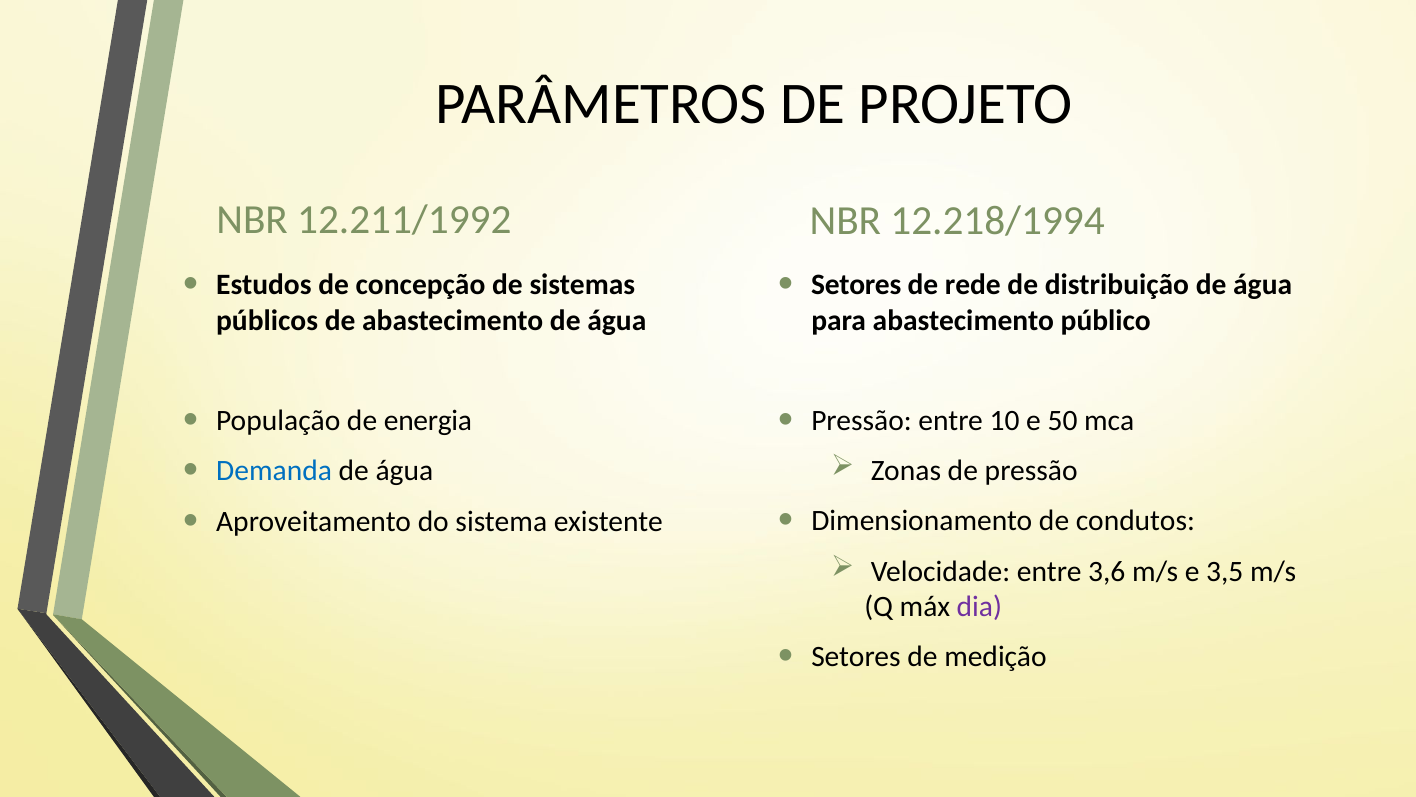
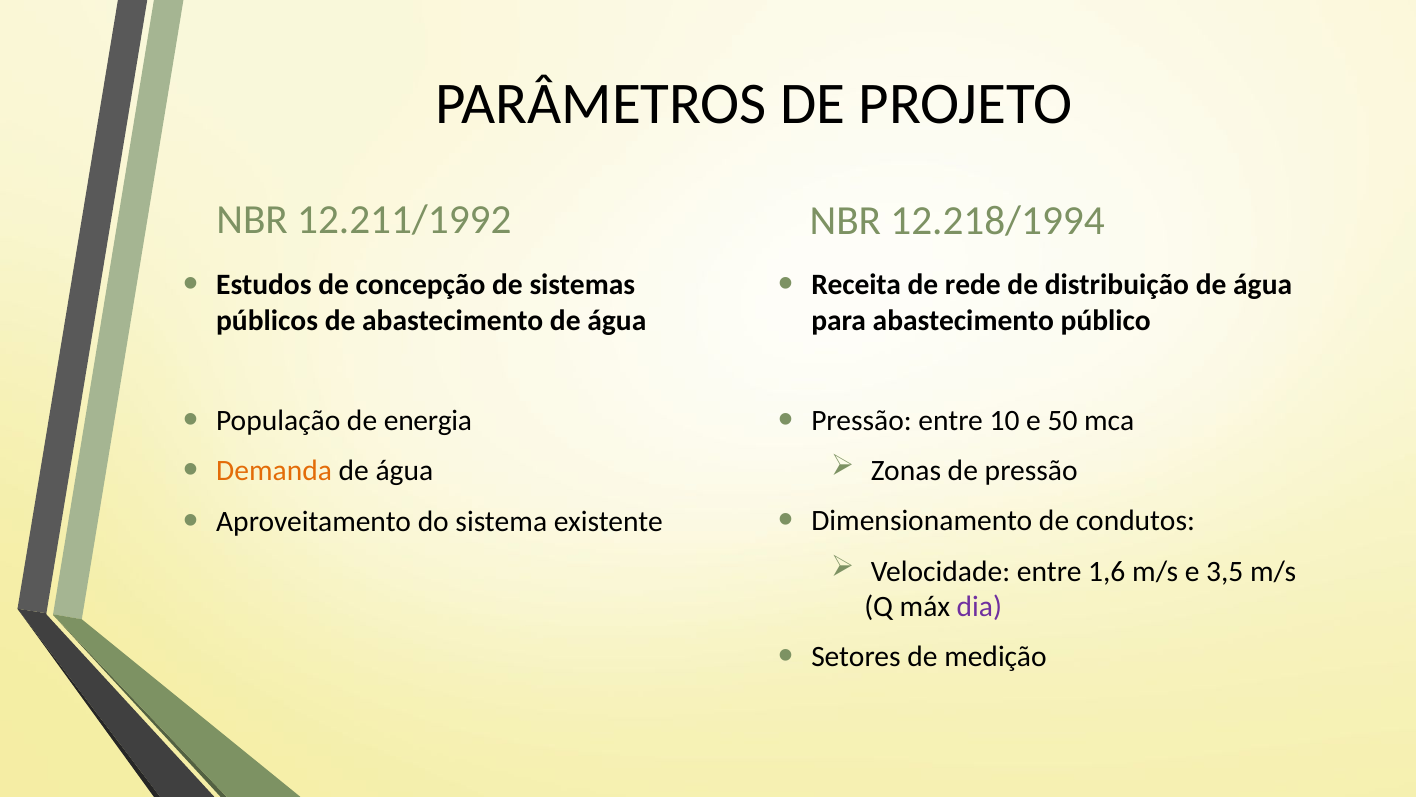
Setores: Setores -> Receita (856, 285)
Demanda colour: blue -> orange (274, 471)
3,6: 3,6 -> 1,6 (1107, 571)
